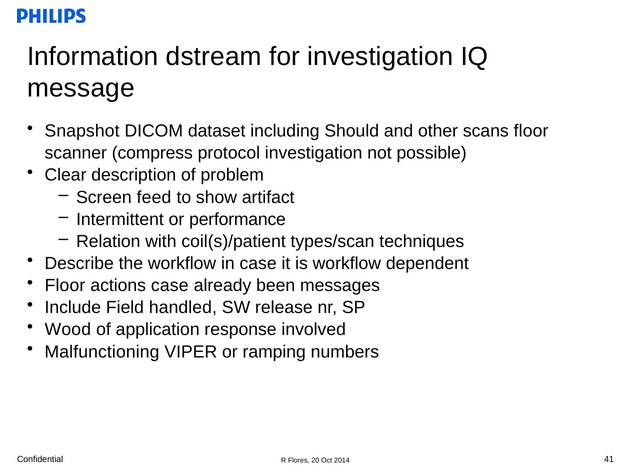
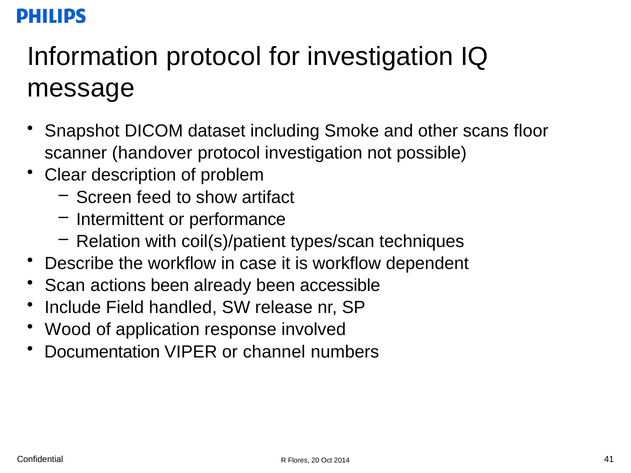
Information dstream: dstream -> protocol (214, 57)
Should: Should -> Smoke (352, 131)
compress: compress -> handover (152, 153)
Floor: Floor -> Scan (65, 286)
actions case: case -> been (170, 286)
messages: messages -> accessible (340, 286)
Malfunctioning: Malfunctioning -> Documentation (102, 352)
ramping: ramping -> channel (274, 352)
